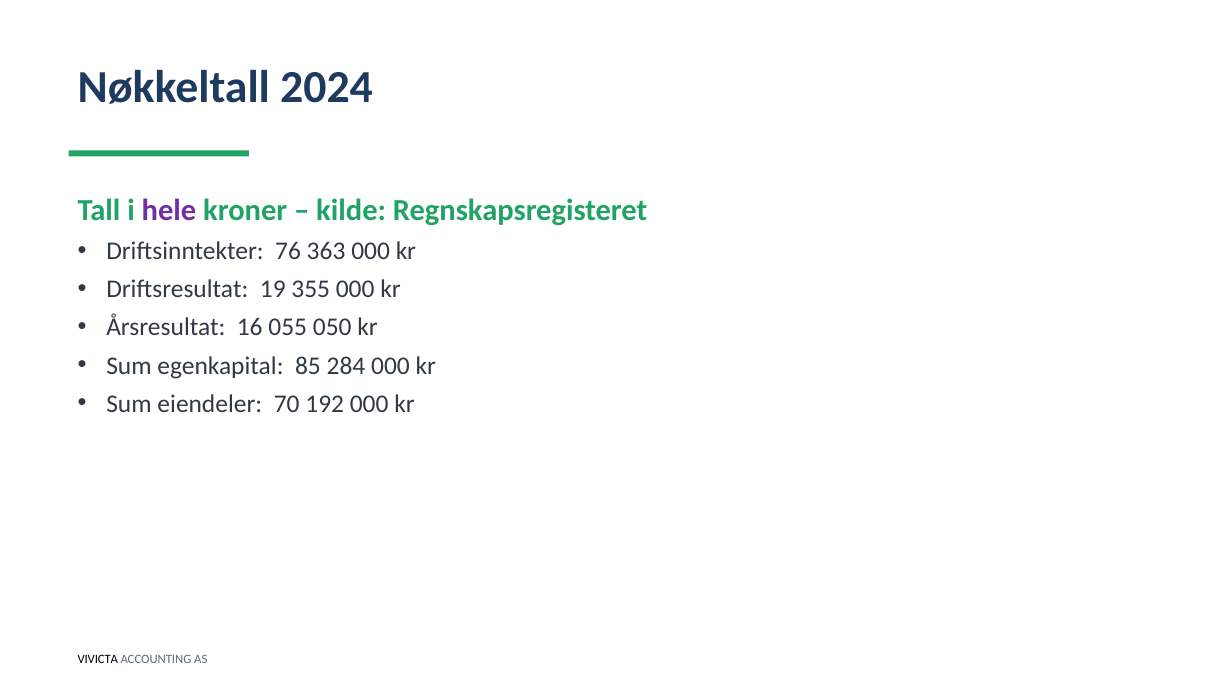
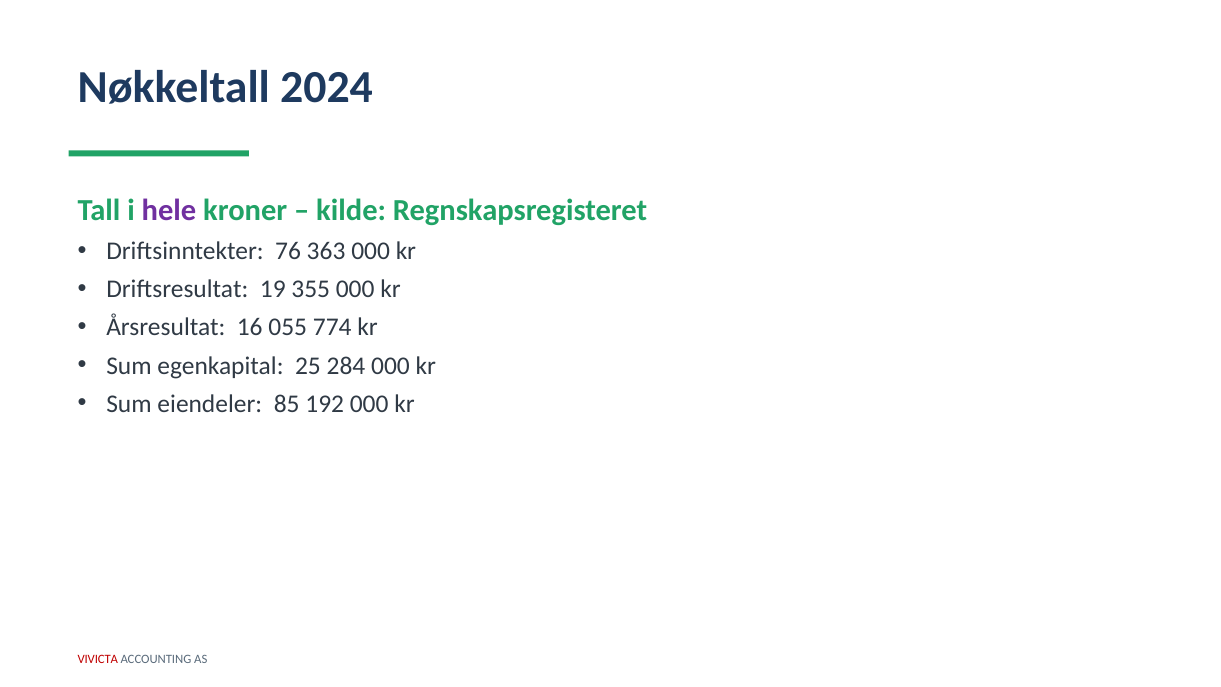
050: 050 -> 774 (332, 327)
85: 85 -> 25 (308, 366)
70: 70 -> 85 (287, 404)
VIVICTA colour: black -> red (98, 659)
